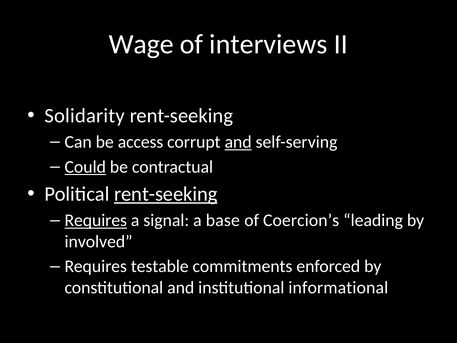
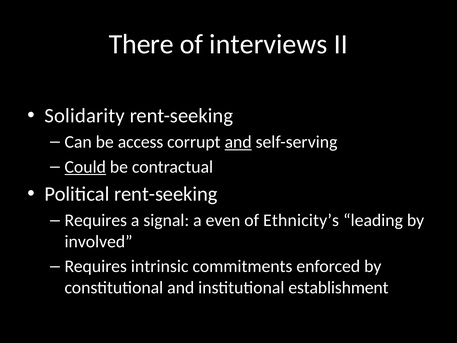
Wage: Wage -> There (141, 44)
rent-seeking underline: present -> none (166, 194)
Requires underline: present -> none (96, 220)
base: base -> even (223, 220)
Coercion’s: Coercion’s -> Ethnicity’s (301, 220)
testable: testable -> intrinsic (160, 266)
informational: informational -> establishment (338, 287)
